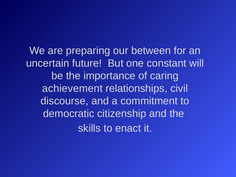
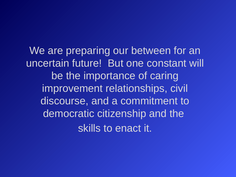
achievement: achievement -> improvement (72, 88)
